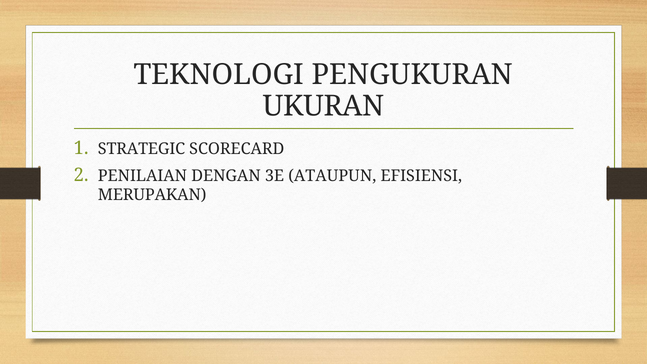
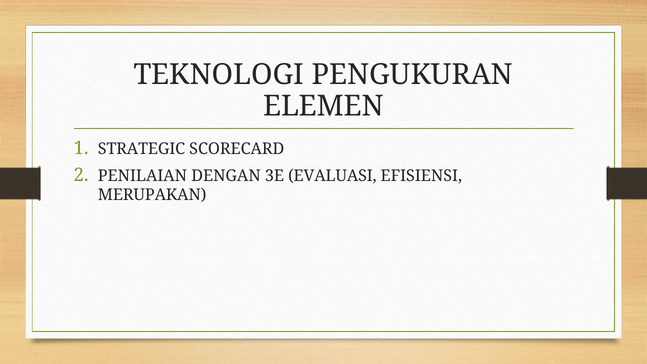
UKURAN: UKURAN -> ELEMEN (324, 106)
ATAUPUN: ATAUPUN -> EVALUASI (332, 176)
